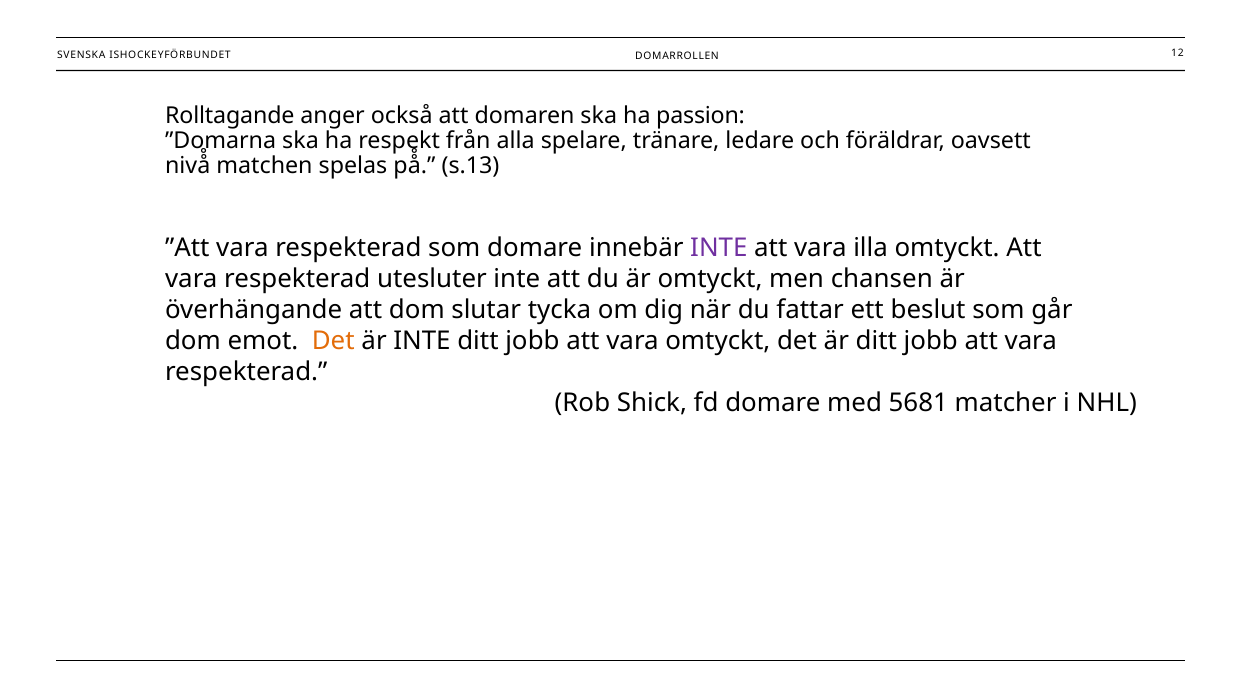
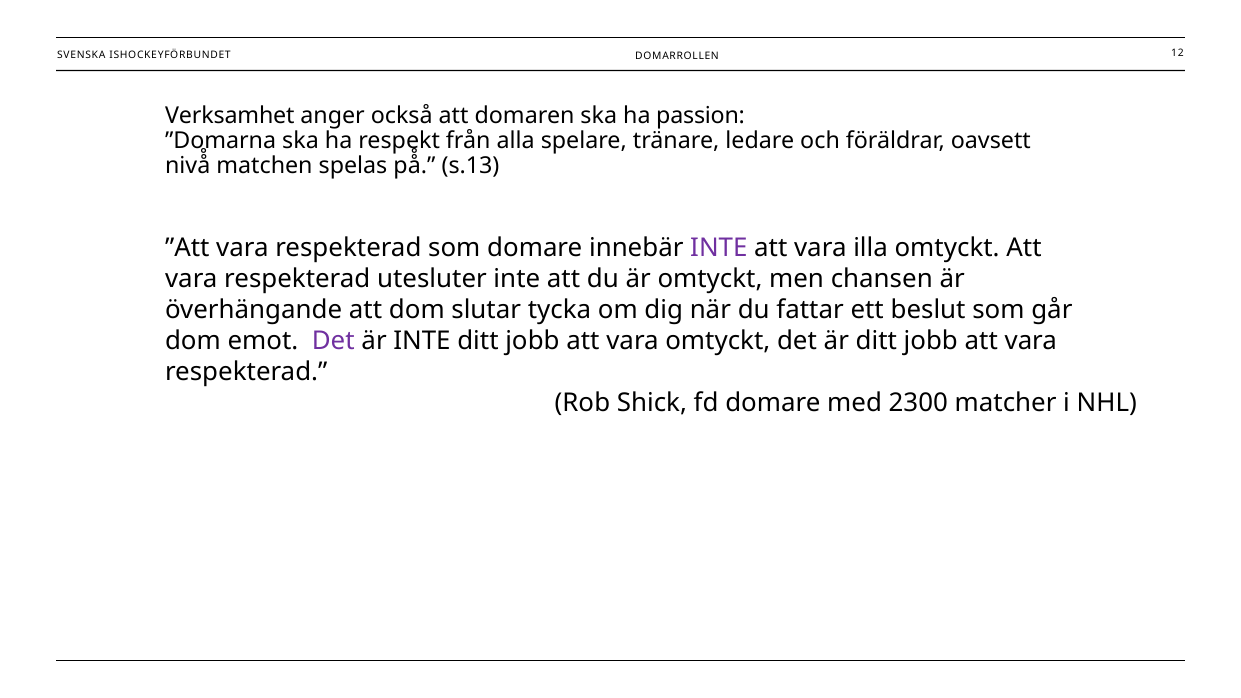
Rolltagande: Rolltagande -> Verksamhet (230, 116)
Det colour: orange -> purple (333, 341)
5681: 5681 -> 2300 (918, 403)
